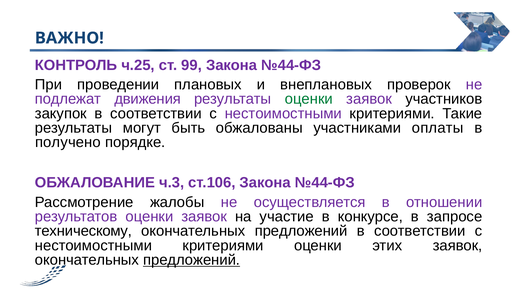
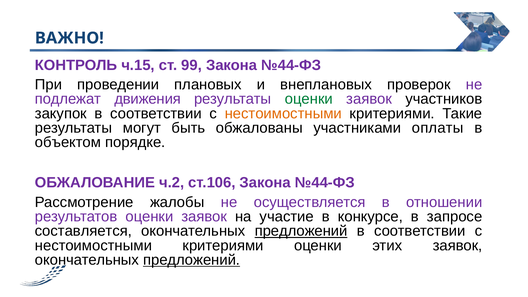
ч.25: ч.25 -> ч.15 (138, 65)
нестоимостными colour: purple -> orange (283, 113)
получено: получено -> объектом (68, 142)
ч.3: ч.3 -> ч.2 (172, 183)
техническому: техническому -> составляется (83, 231)
предложений underline: none -> present (301, 231)
